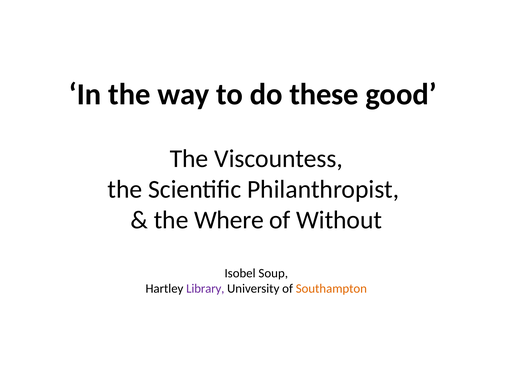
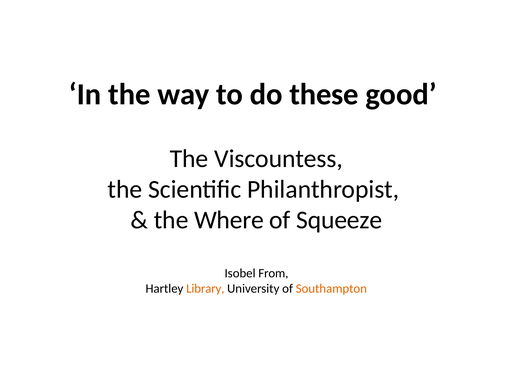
Without: Without -> Squeeze (339, 220)
Soup: Soup -> From (273, 273)
Library colour: purple -> orange (205, 288)
